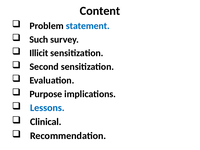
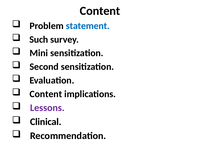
Illicit: Illicit -> Mini (39, 53)
Purpose: Purpose -> Content (46, 94)
Lessons colour: blue -> purple (47, 108)
